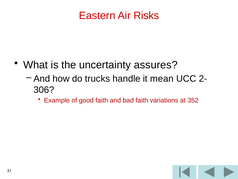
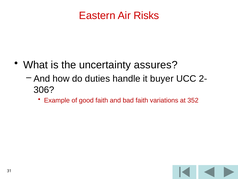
trucks: trucks -> duties (97, 78)
mean: mean -> buyer (162, 78)
